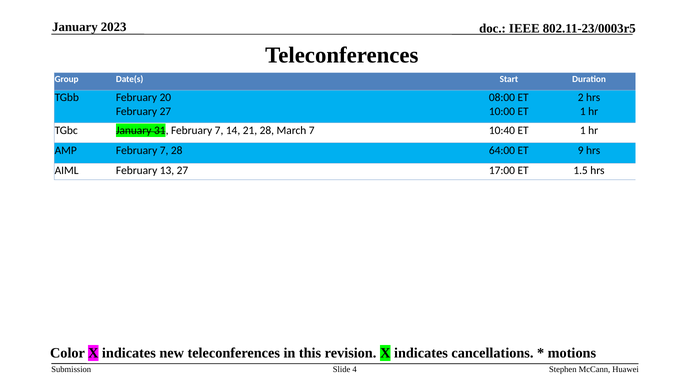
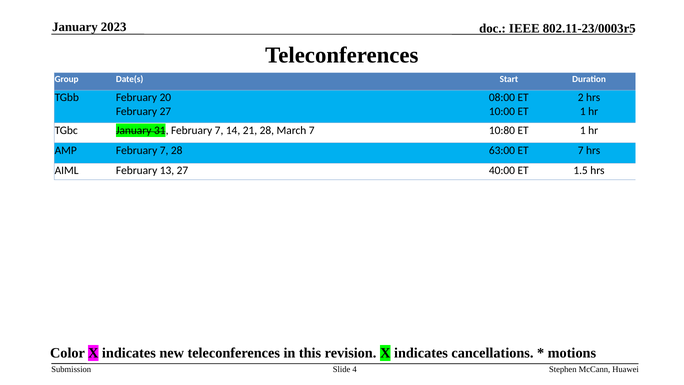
10:40: 10:40 -> 10:80 (502, 130)
64:00: 64:00 -> 63:00 (502, 150)
ET 9: 9 -> 7 (581, 150)
17:00: 17:00 -> 40:00 (502, 171)
